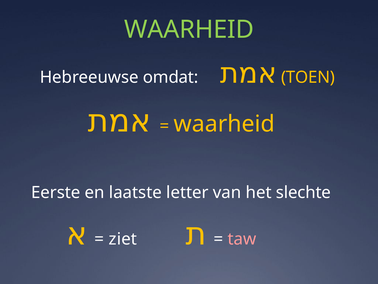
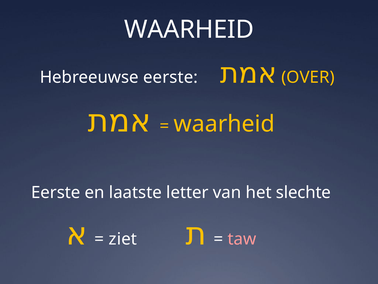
WAARHEID colour: light green -> white (189, 30)
Hebreeuwse omdat: omdat -> eerste (171, 77)
TOEN: TOEN -> OVER (308, 77)
